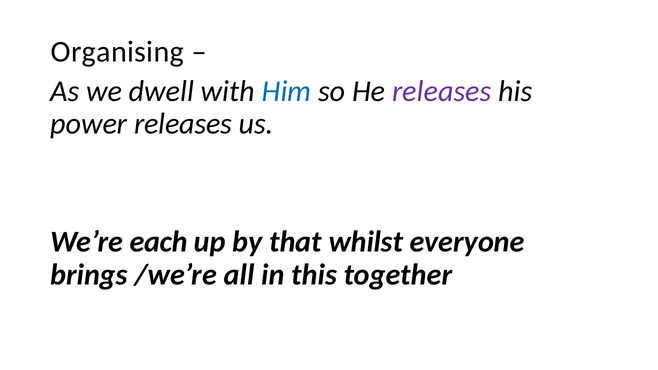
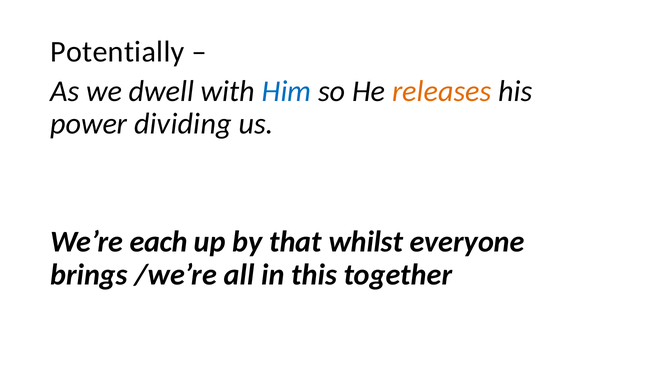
Organising: Organising -> Potentially (117, 52)
releases colour: purple -> orange (442, 91)
power releases: releases -> dividing (183, 124)
